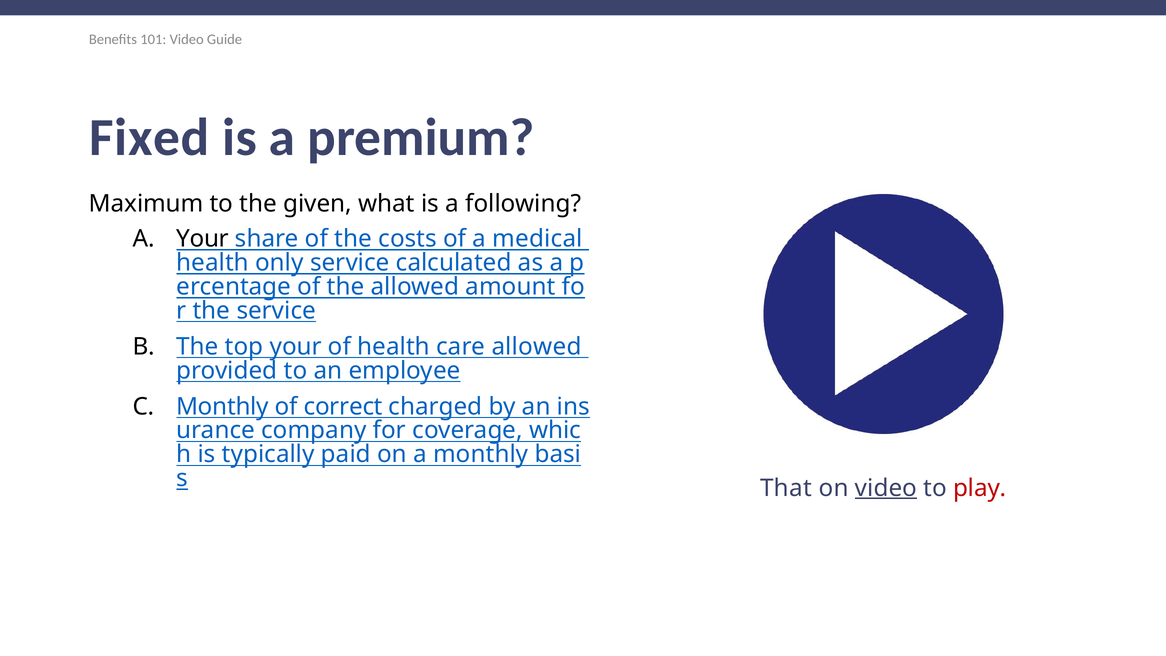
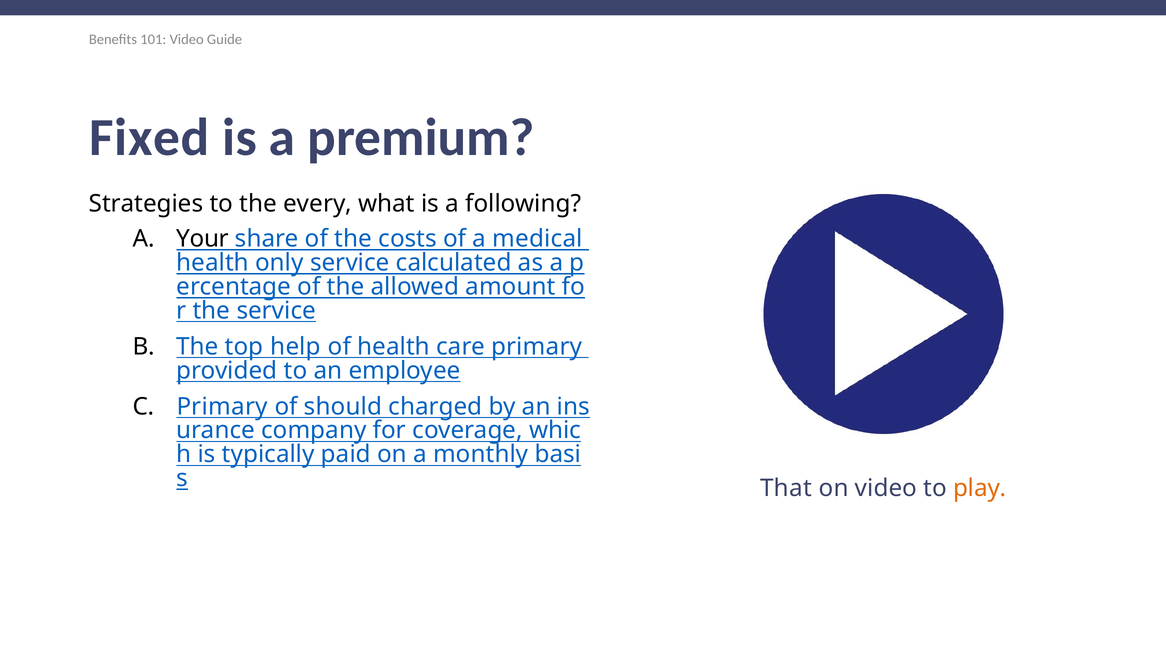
Maximum: Maximum -> Strategies (146, 204)
given: given -> every (318, 204)
top your: your -> help (296, 346)
care allowed: allowed -> primary (537, 346)
Monthly: Monthly -> Primary (222, 406)
correct: correct -> should (343, 406)
video underline: present -> none (886, 488)
play colour: red -> orange (980, 488)
